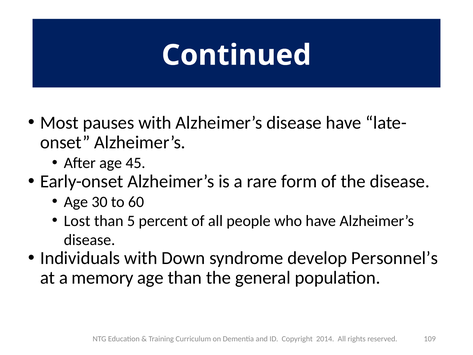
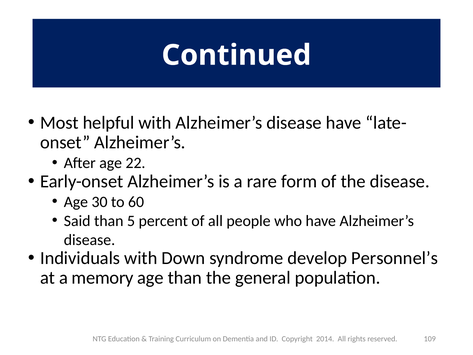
pauses: pauses -> helpful (109, 123)
45: 45 -> 22 (136, 163)
Lost: Lost -> Said (77, 221)
